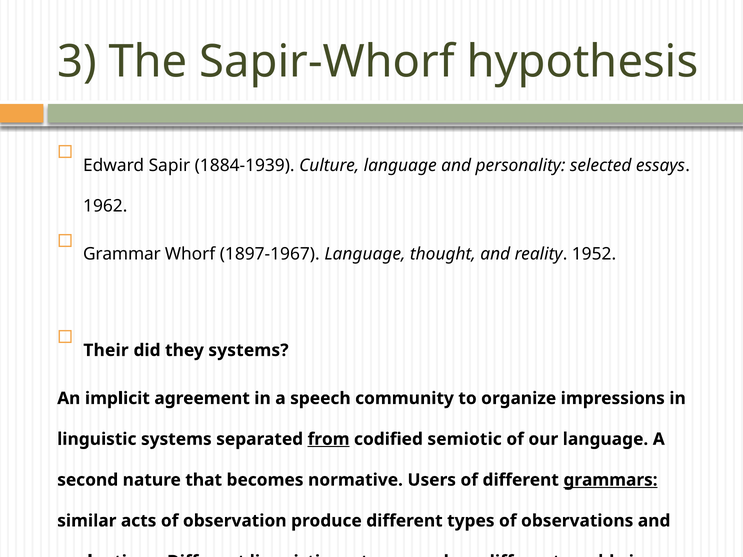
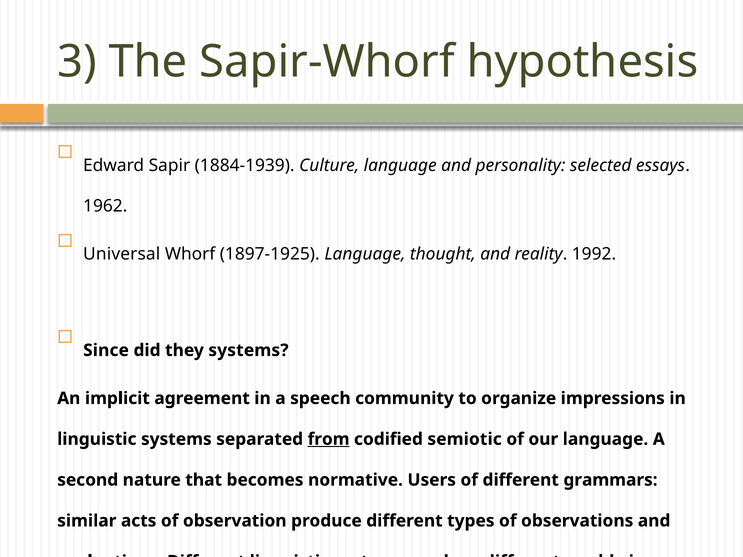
Grammar: Grammar -> Universal (122, 254)
1897-1967: 1897-1967 -> 1897-1925 (270, 254)
1952: 1952 -> 1992 (594, 254)
Their: Their -> Since (106, 350)
grammars underline: present -> none (610, 480)
